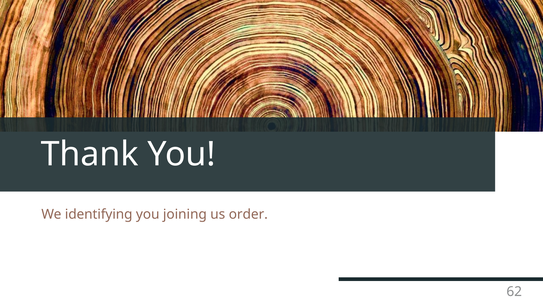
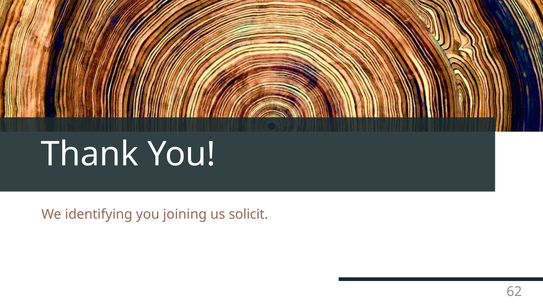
order: order -> solicit (248, 214)
